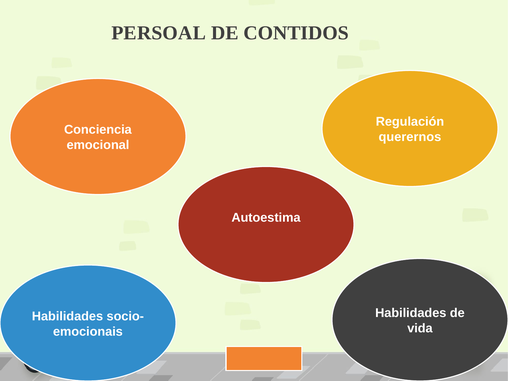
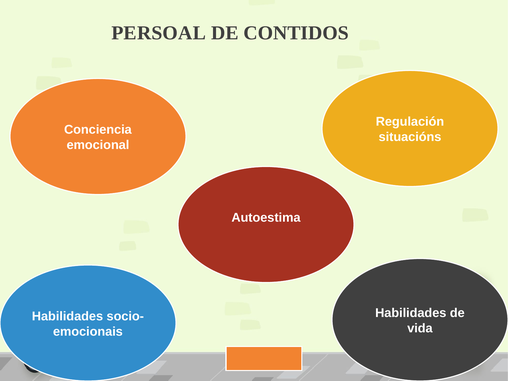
querernos: querernos -> situacións (410, 137)
